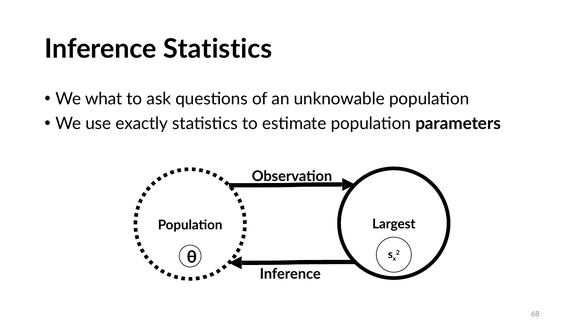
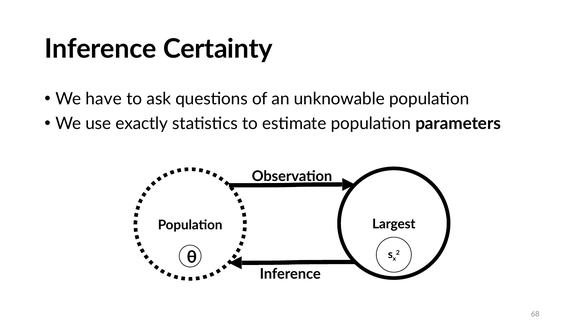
Inference Statistics: Statistics -> Certainty (218, 49)
what: what -> have (104, 99)
